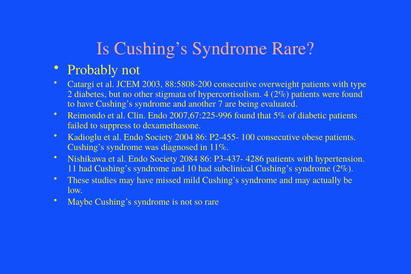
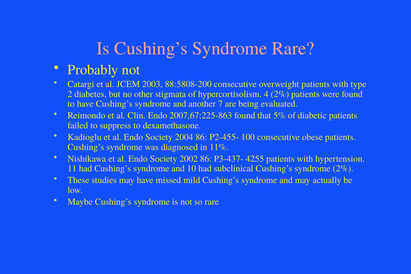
2007,67:225-996: 2007,67:225-996 -> 2007,67:225-863 (201, 116)
2084: 2084 -> 2002 (189, 159)
4286: 4286 -> 4255 (255, 159)
